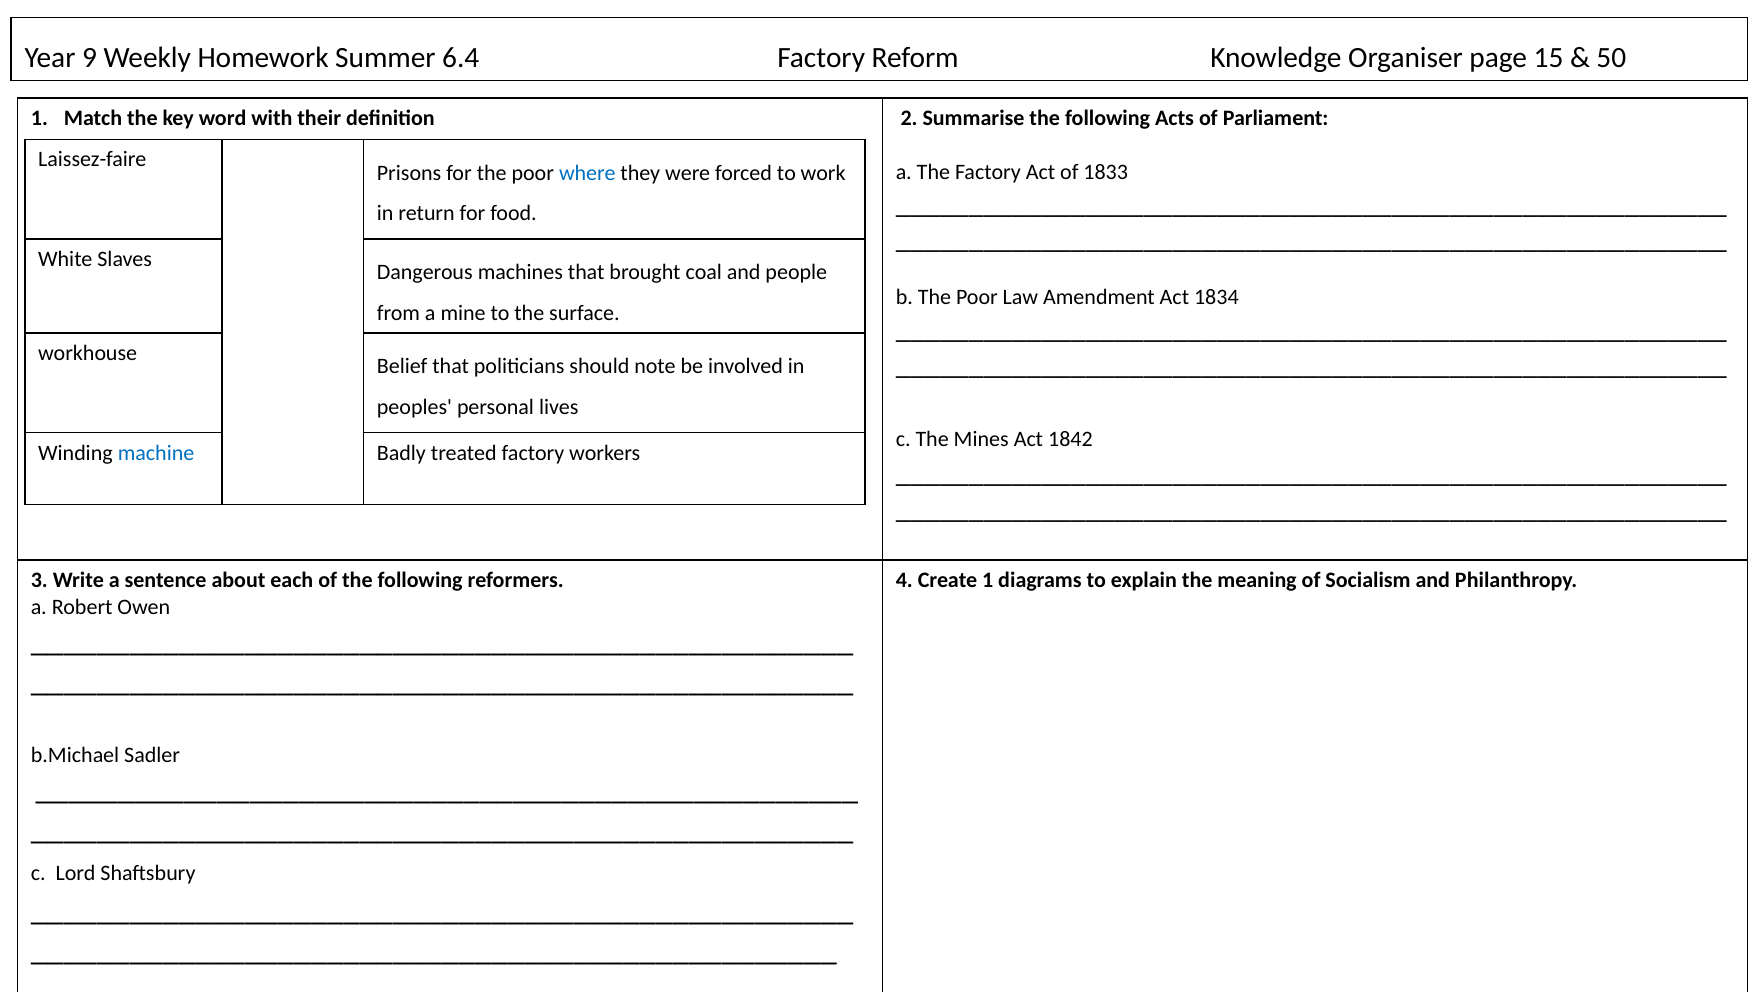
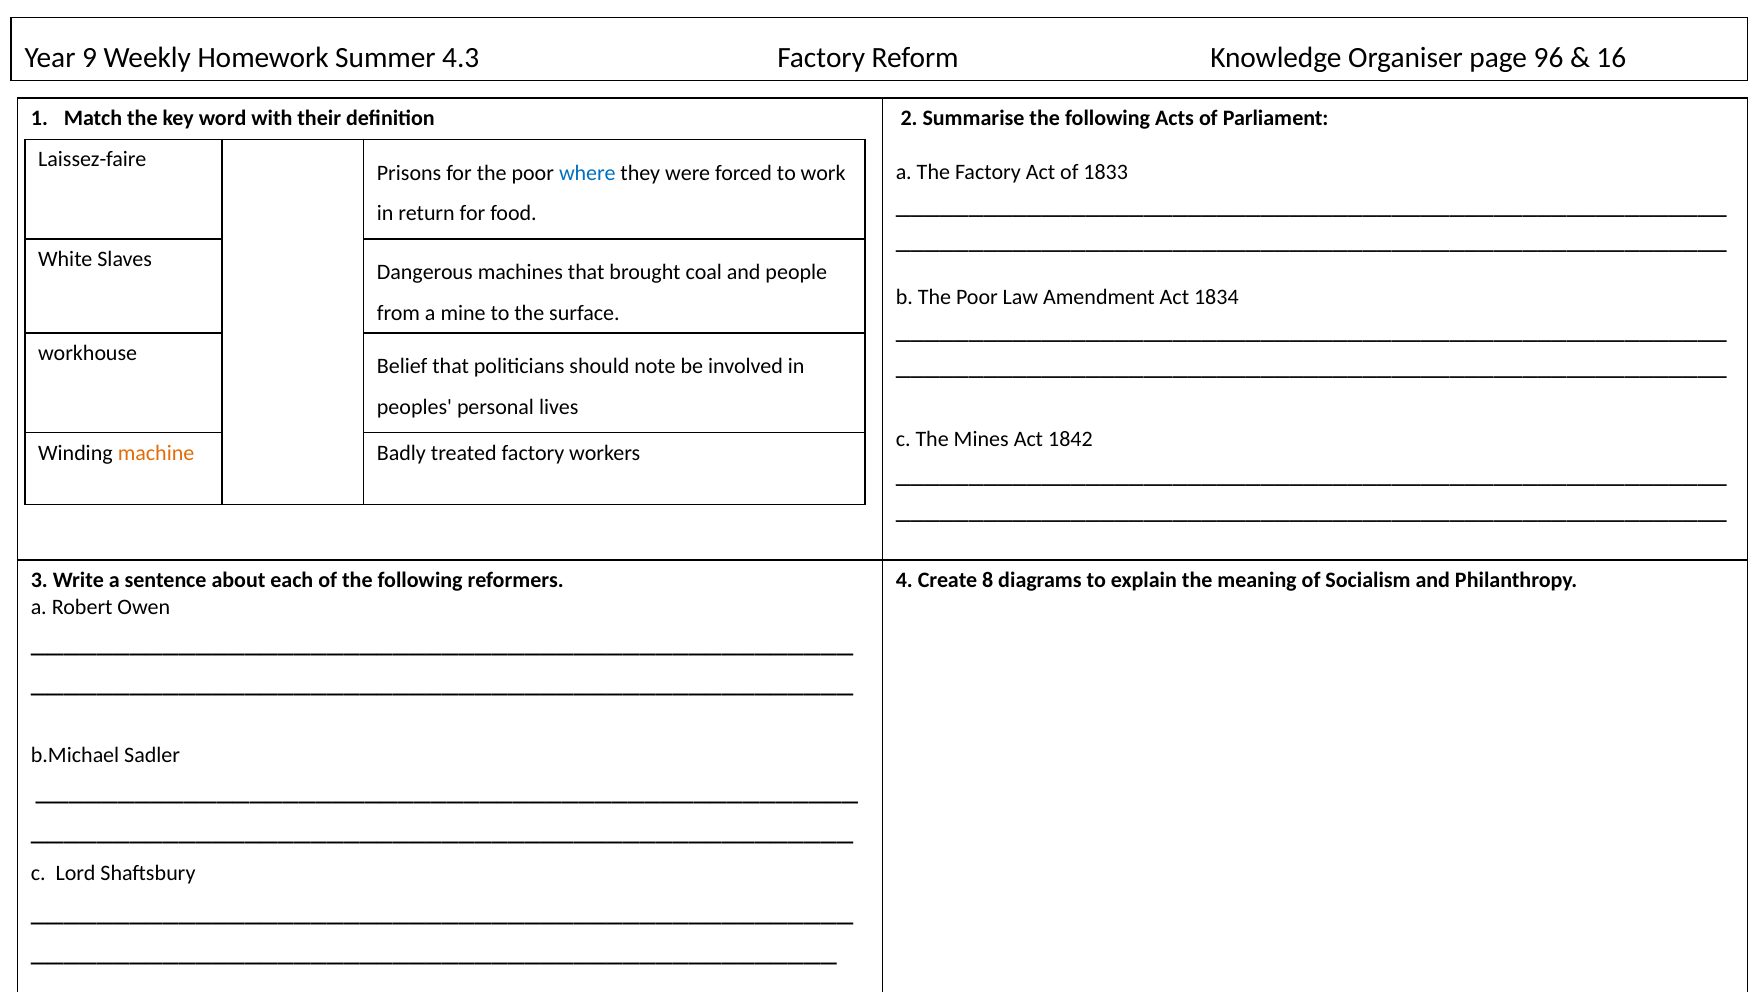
6.4: 6.4 -> 4.3 (461, 58)
15: 15 -> 96 (1549, 58)
50: 50 -> 16 (1611, 58)
machine colour: blue -> orange (156, 453)
Create 1: 1 -> 8 (988, 580)
